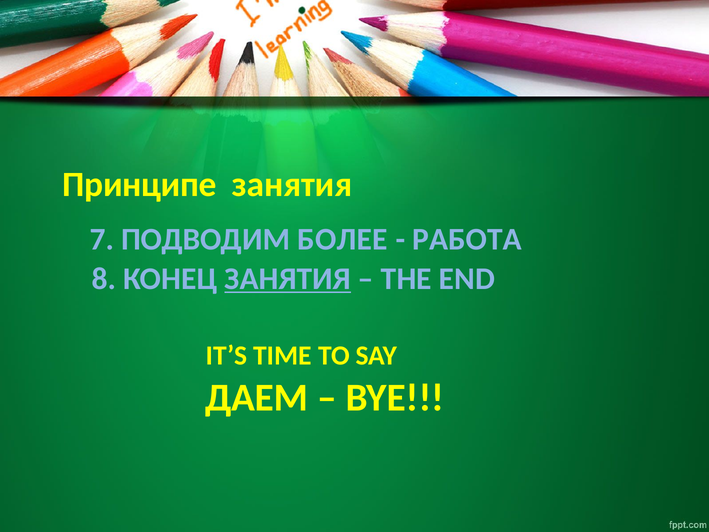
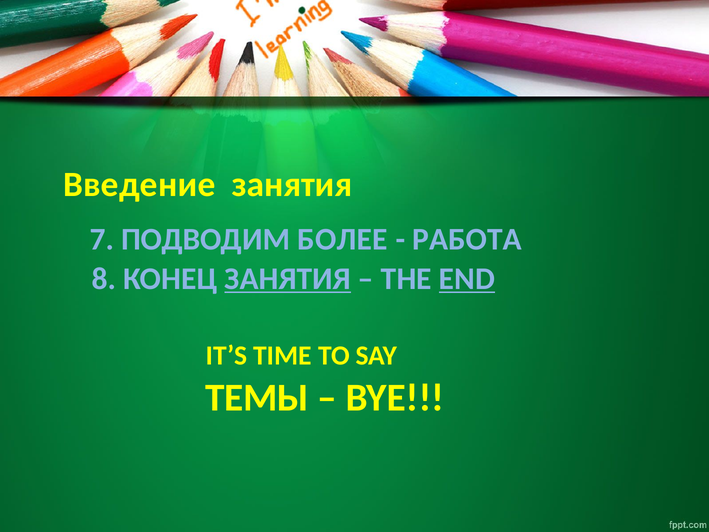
Принципе: Принципе -> Введение (139, 184)
END underline: none -> present (467, 279)
ДАЕМ: ДАЕМ -> ТЕМЫ (257, 397)
